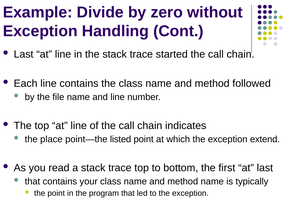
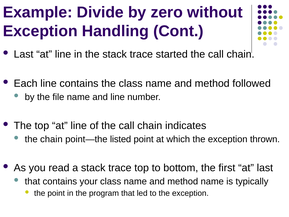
the place: place -> chain (51, 139)
extend: extend -> thrown (265, 139)
